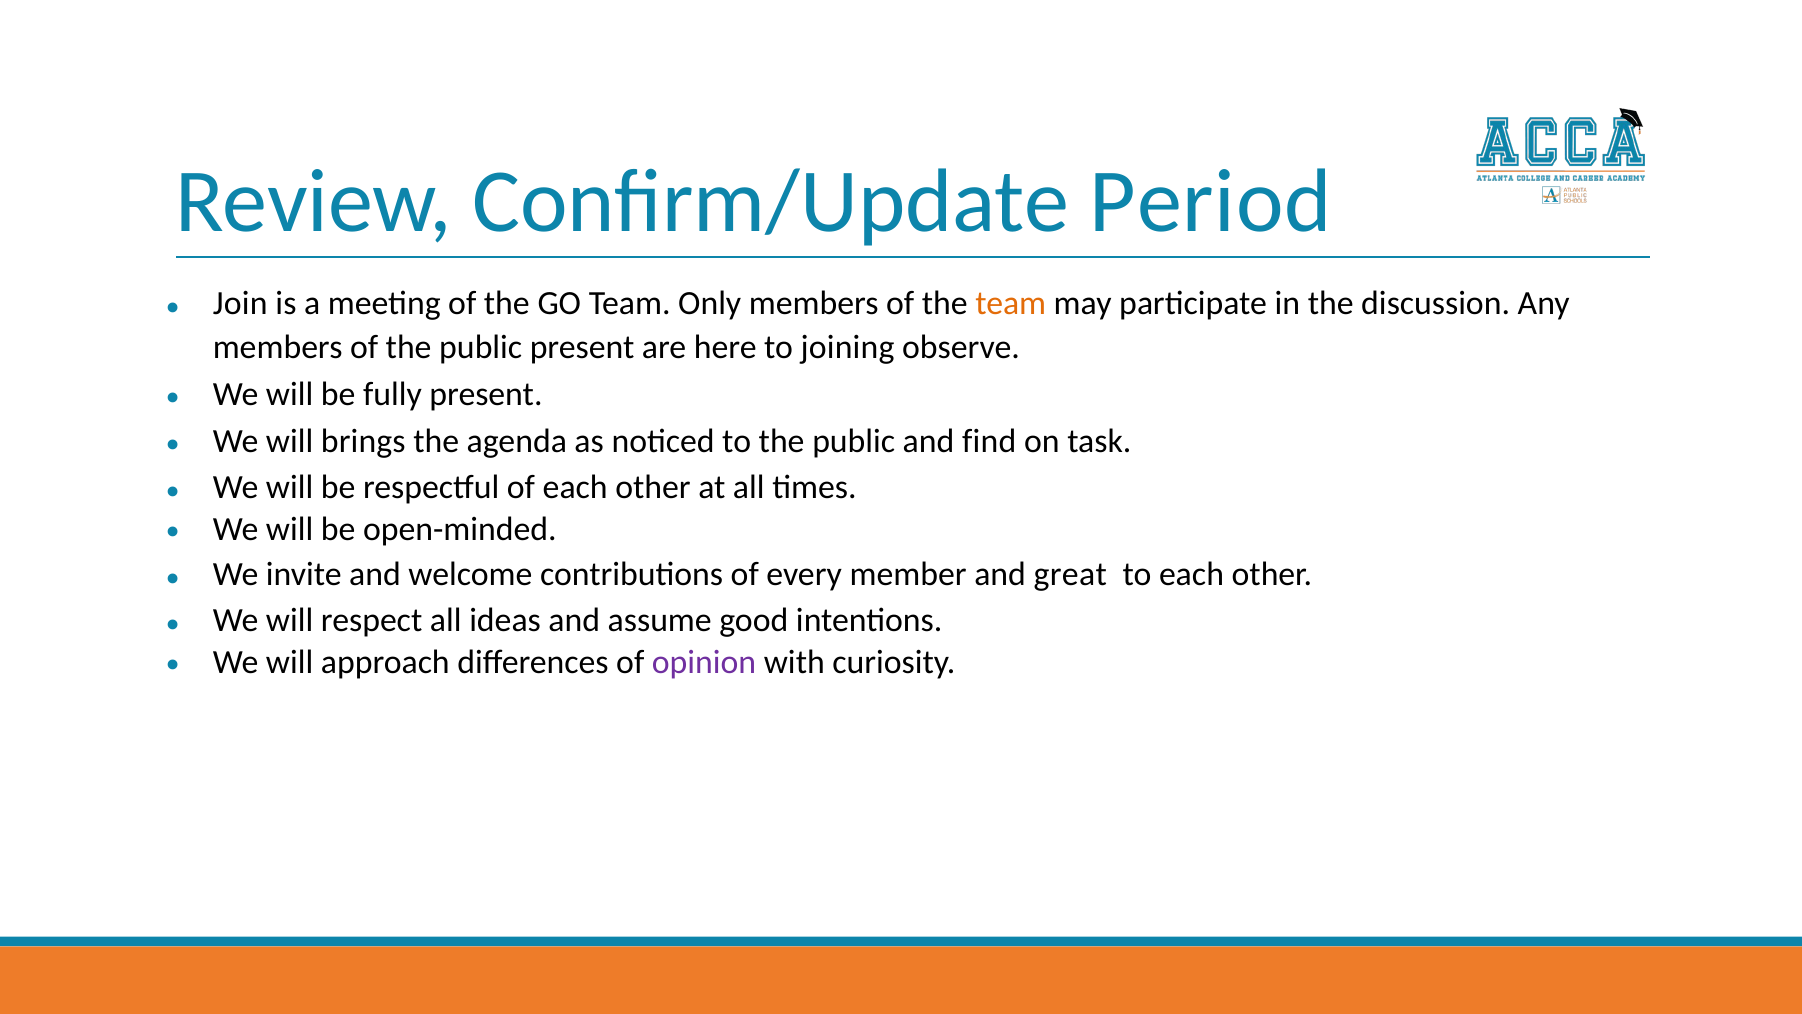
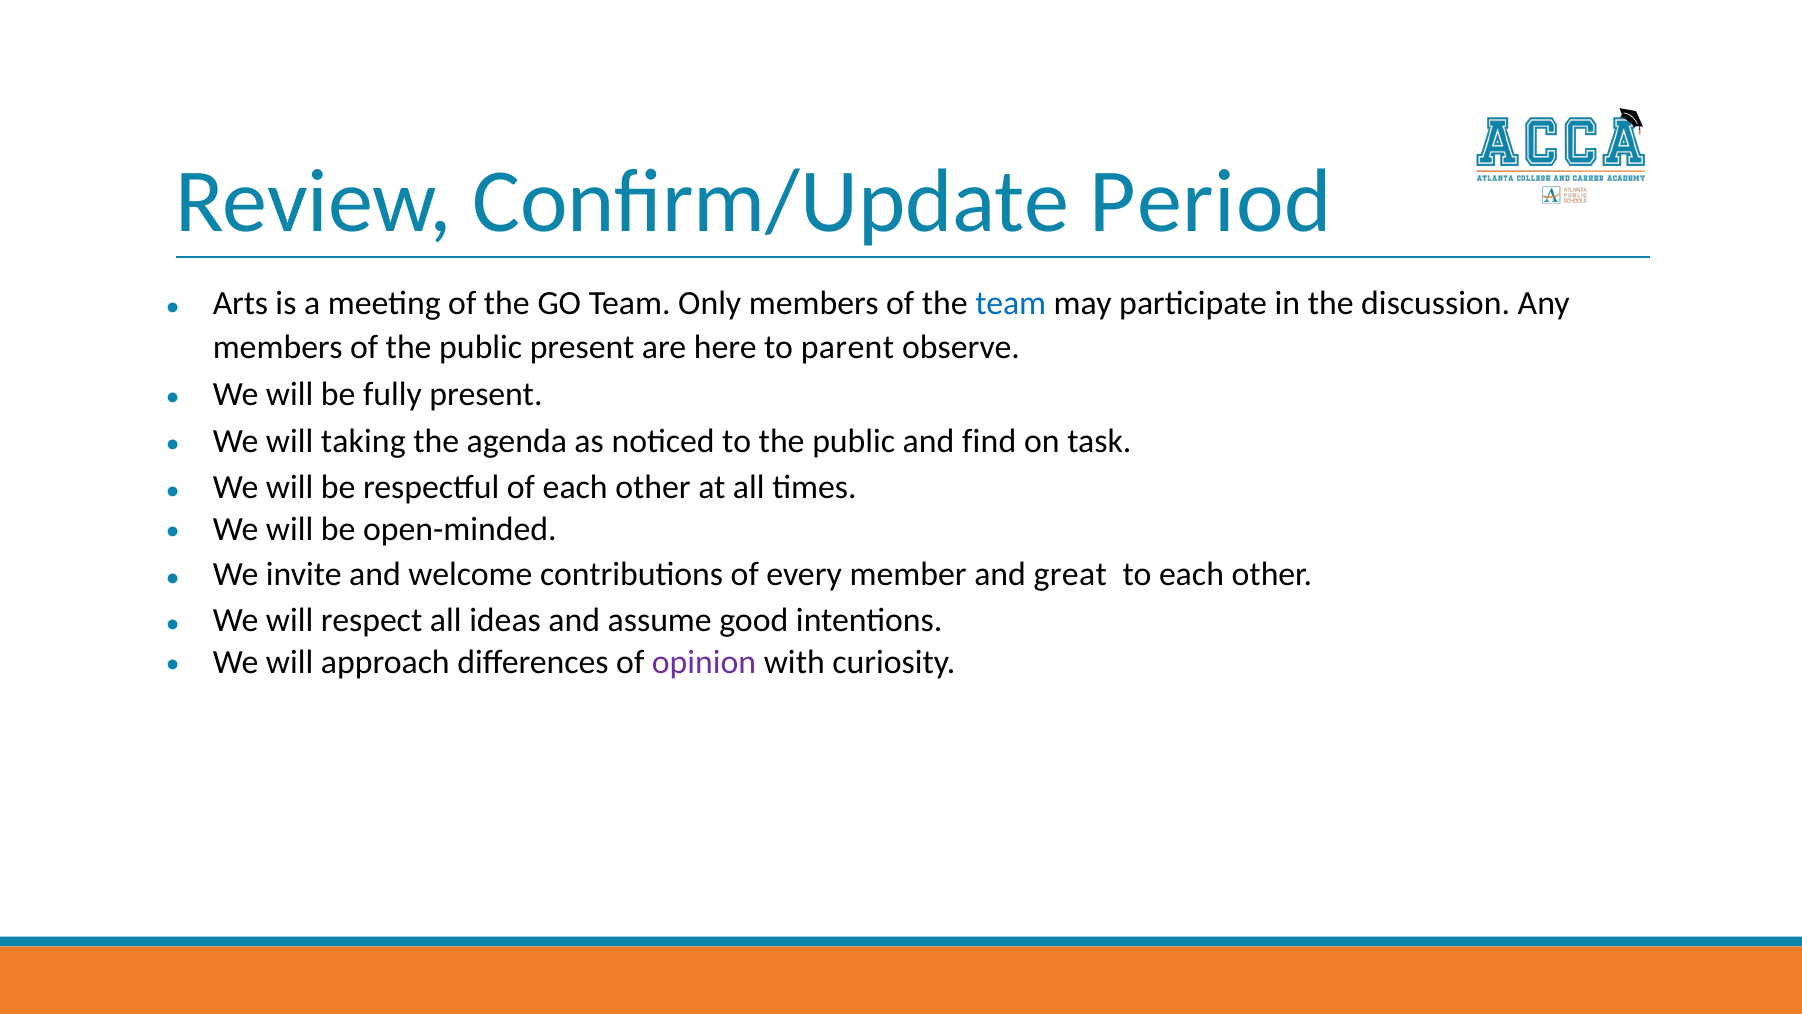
Join: Join -> Arts (241, 303)
team colour: orange -> blue (1011, 303)
joining: joining -> parent (847, 348)
brings: brings -> taking (363, 441)
